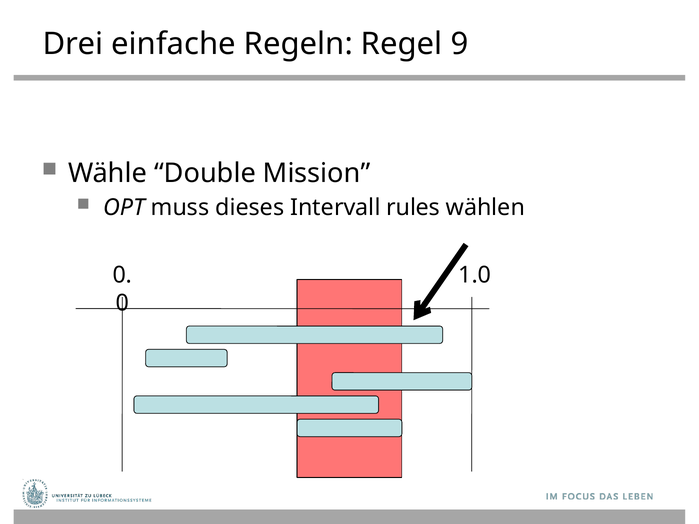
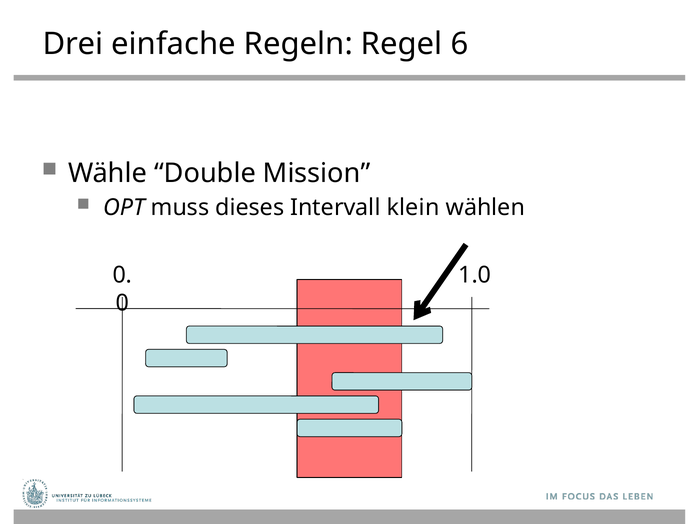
9: 9 -> 6 (459, 44)
rules: rules -> klein (413, 208)
